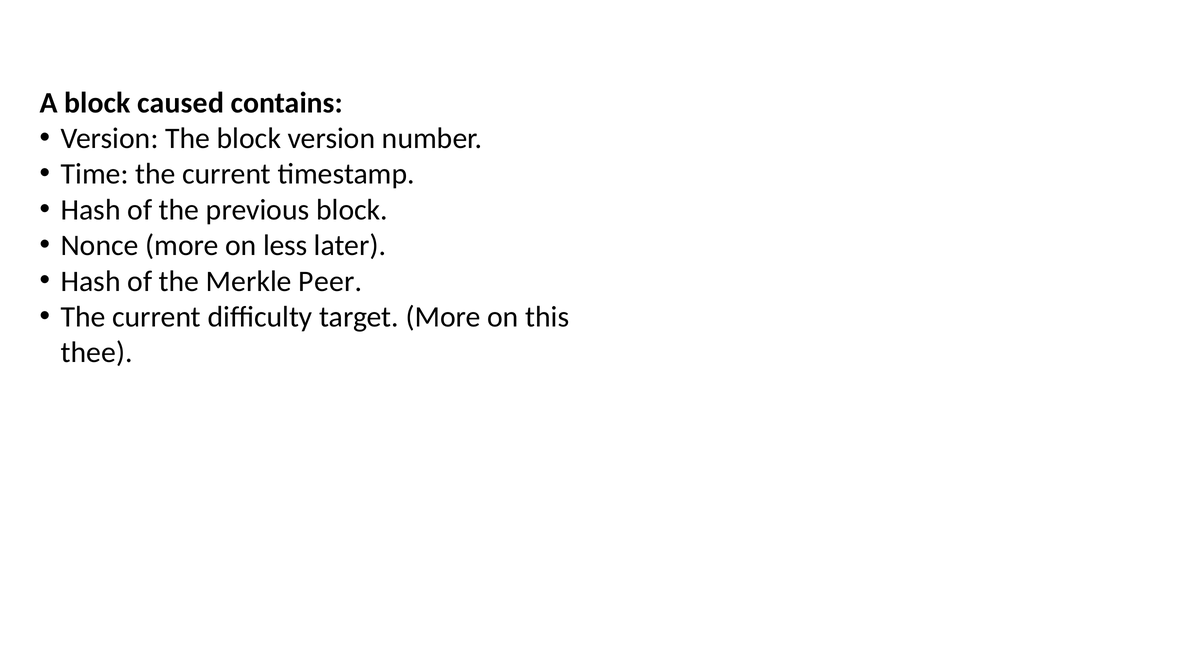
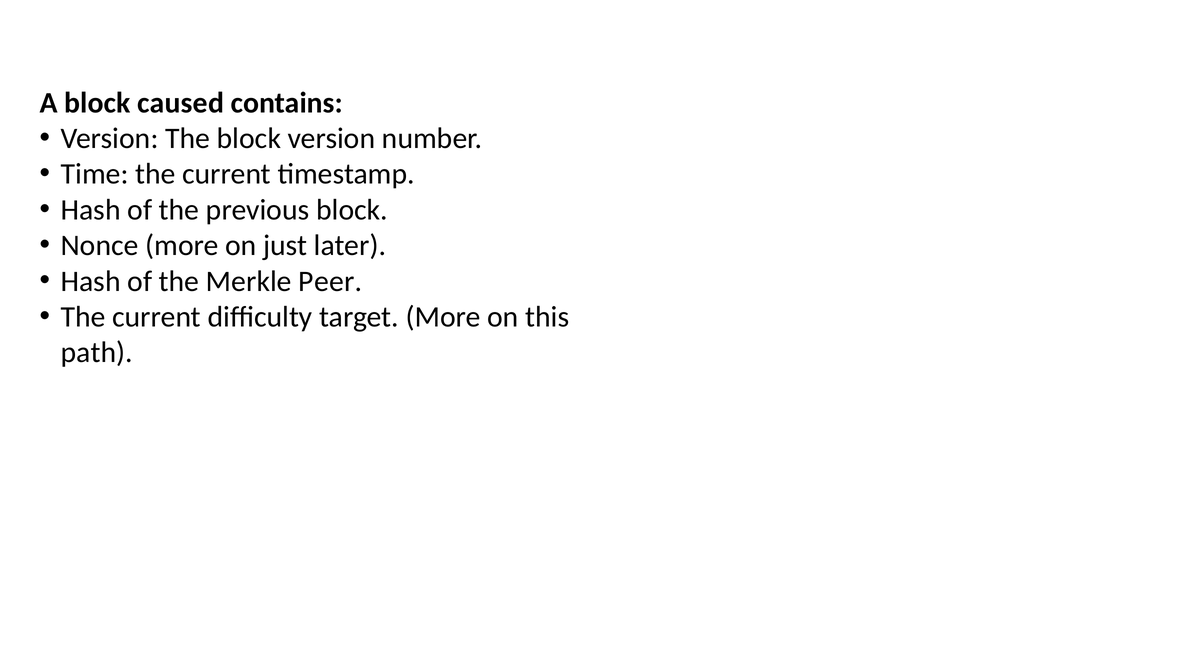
less: less -> just (285, 246)
thee: thee -> path (97, 353)
